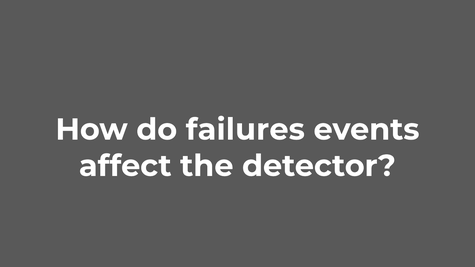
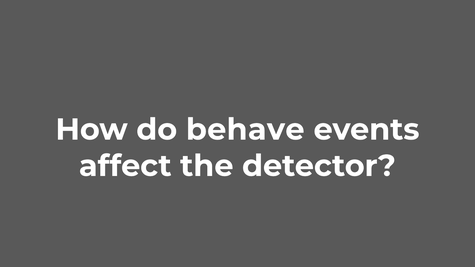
failures: failures -> behave (245, 130)
